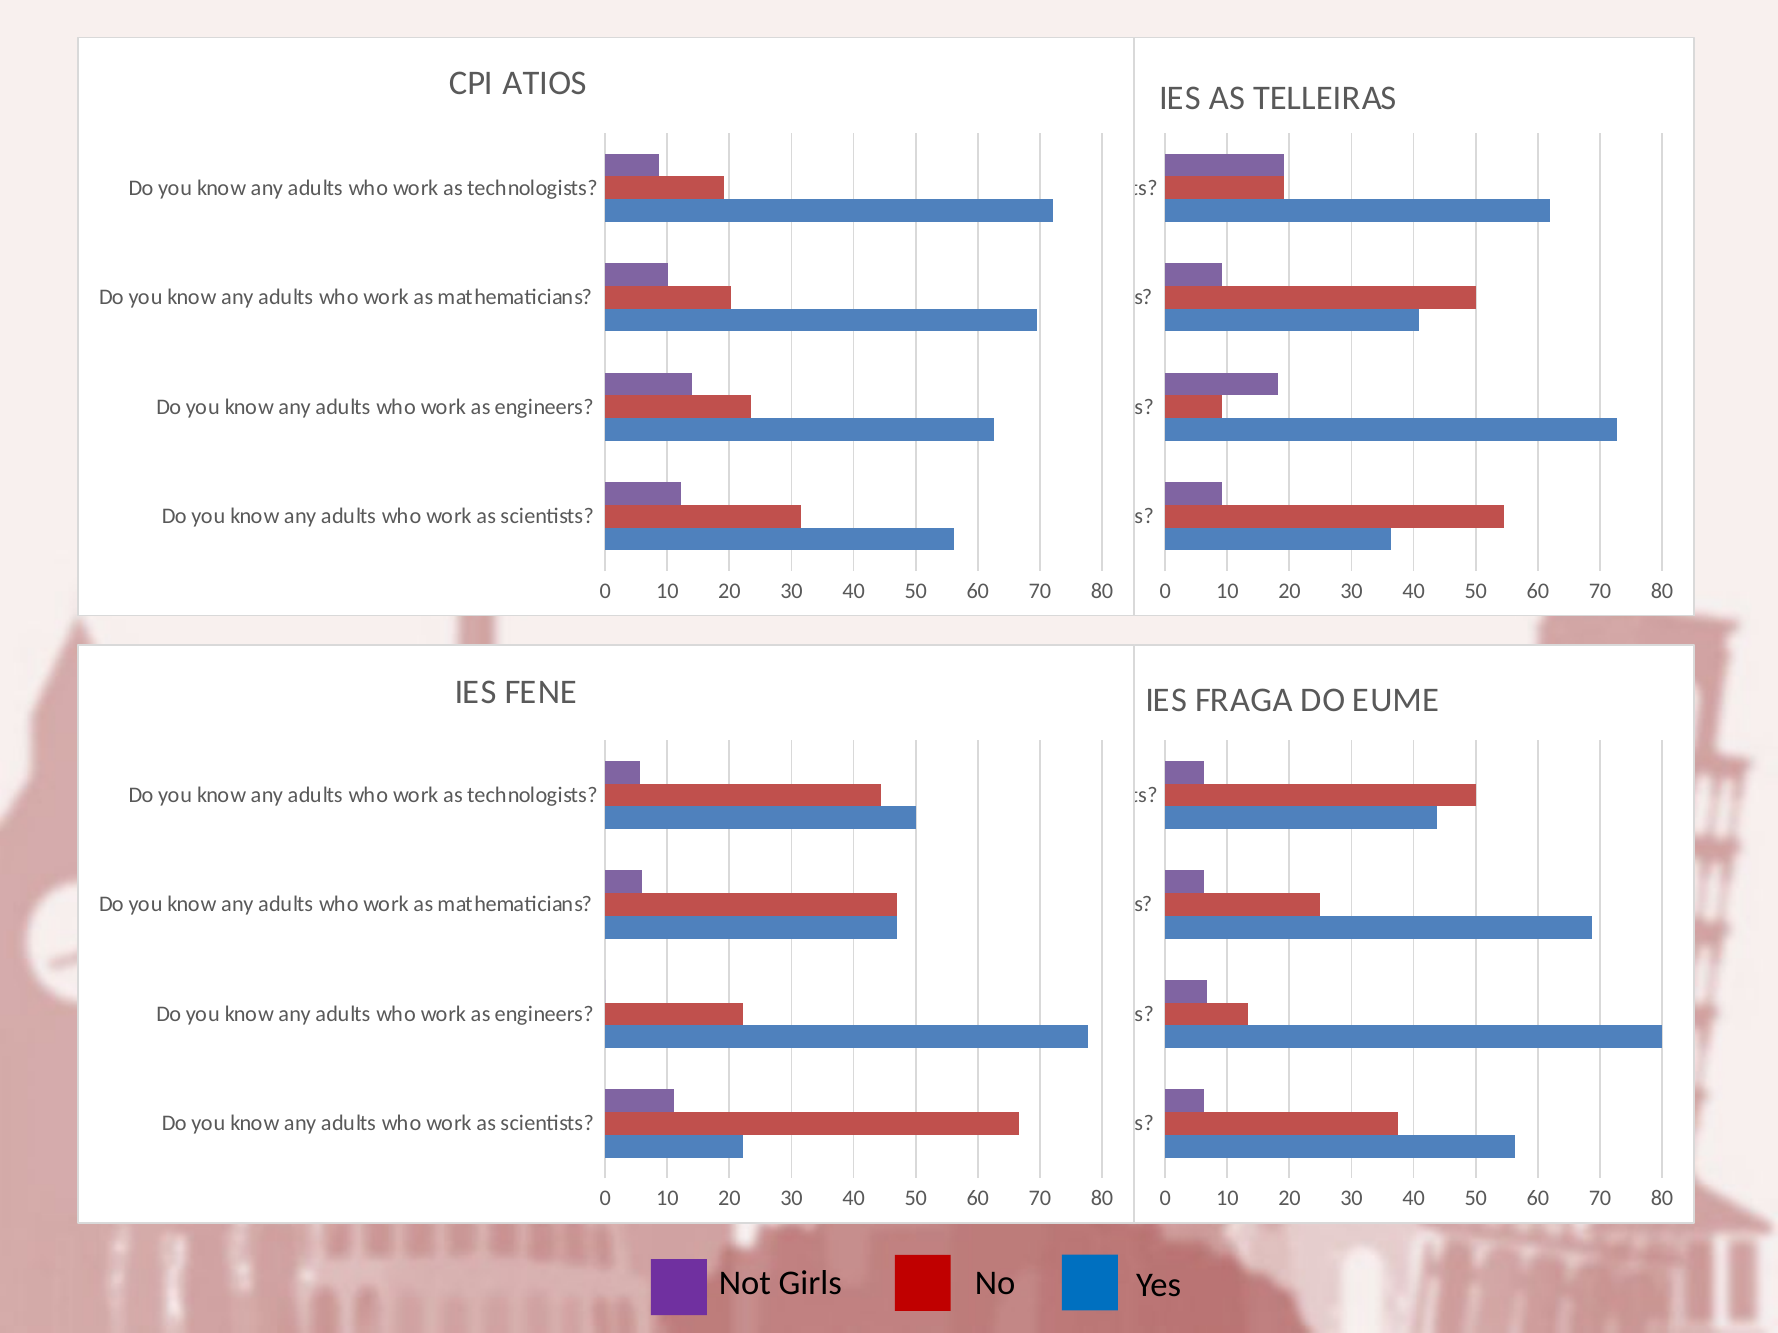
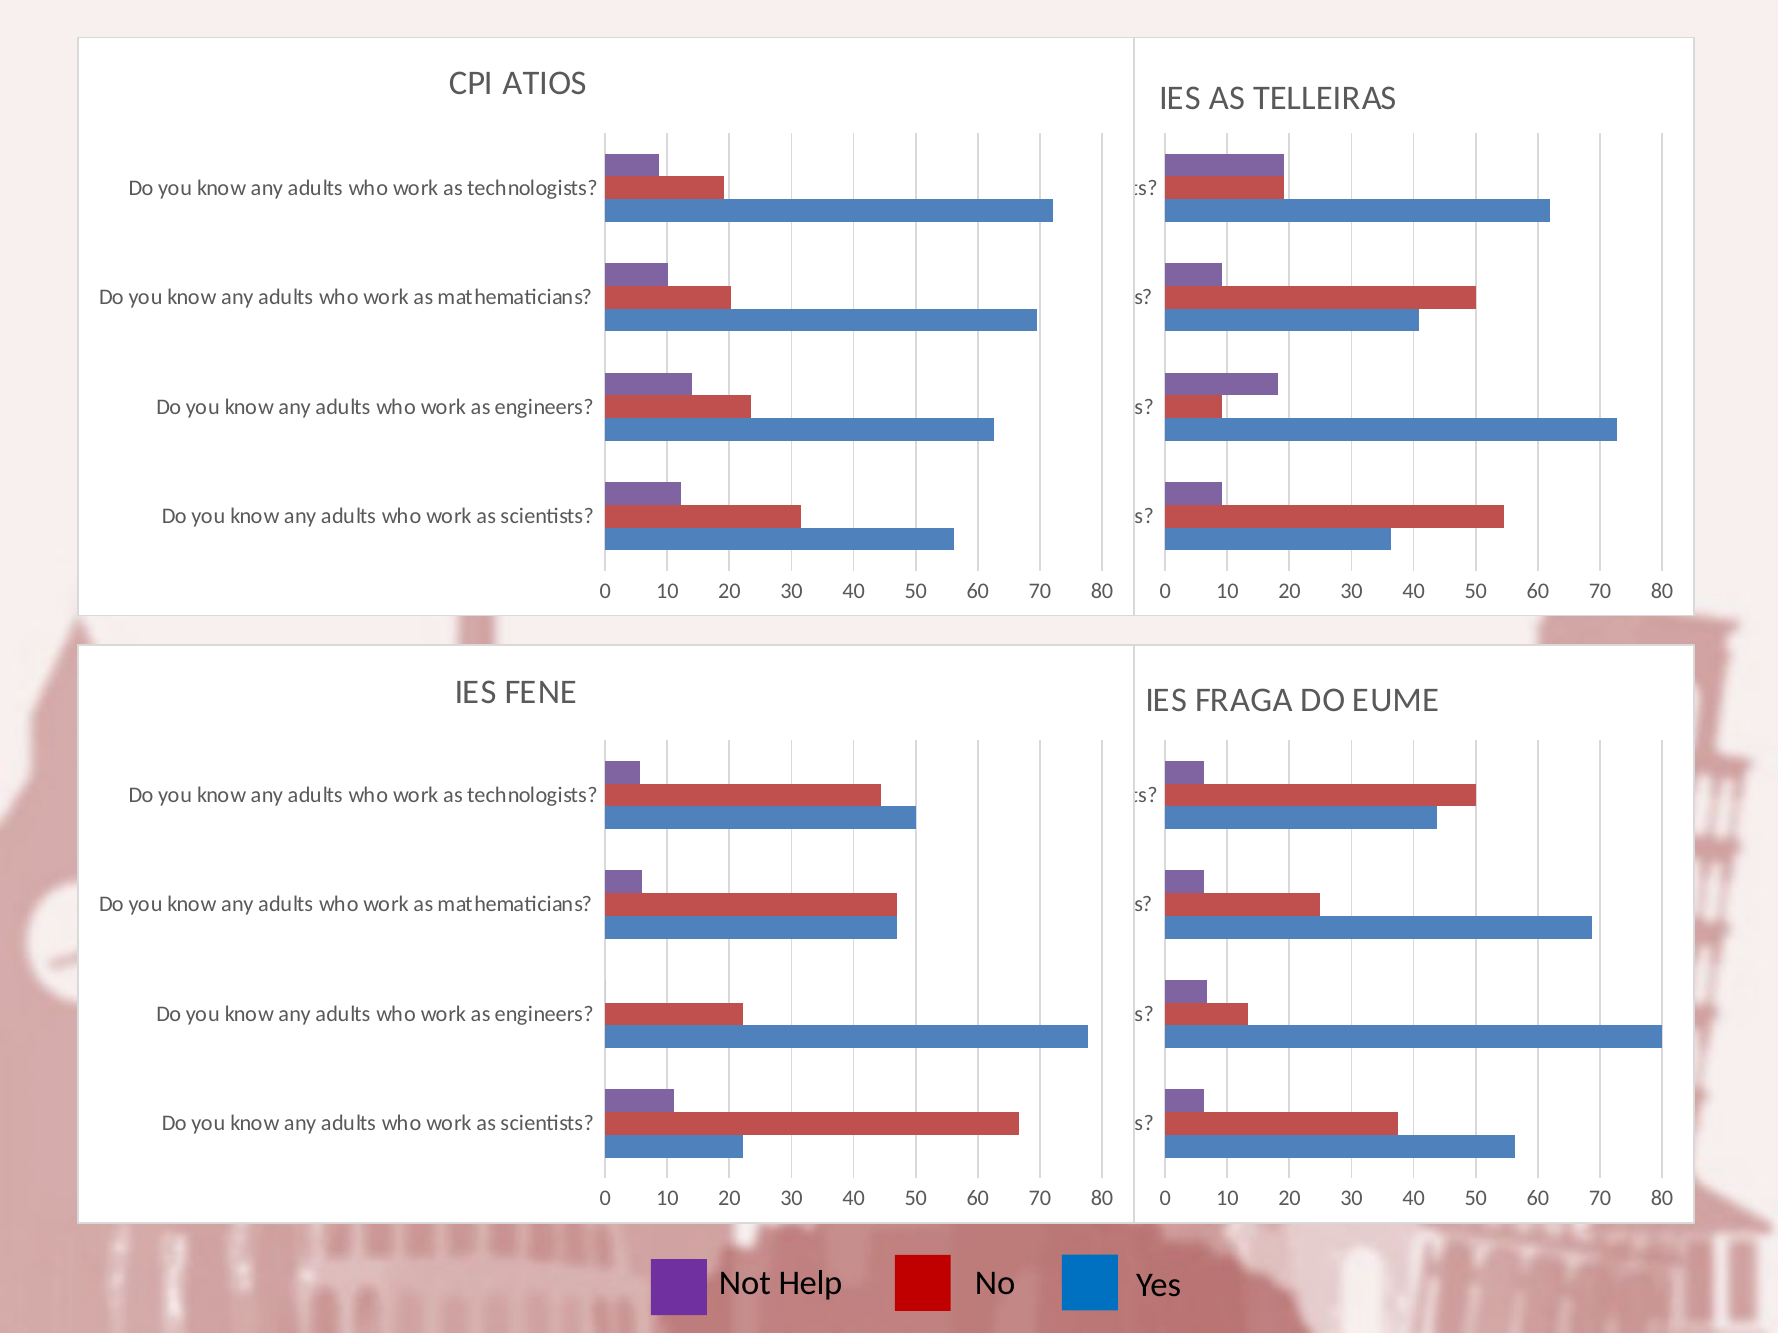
Girls: Girls -> Help (810, 1283)
